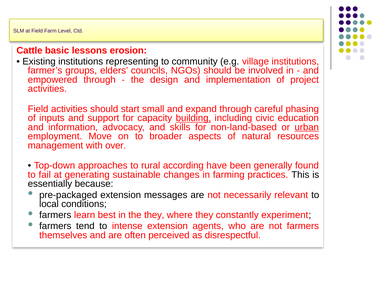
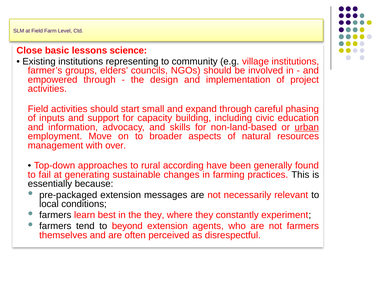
Cattle: Cattle -> Close (29, 50)
erosion: erosion -> science (128, 50)
building underline: present -> none (193, 118)
intense: intense -> beyond (127, 226)
